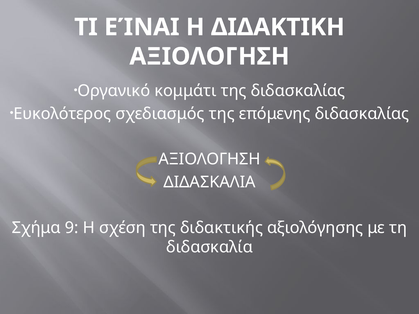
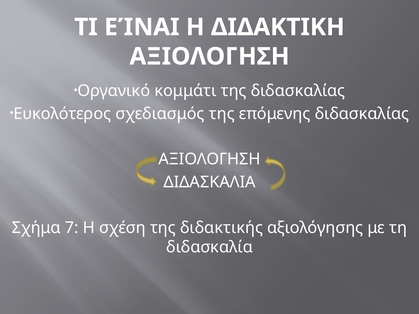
9: 9 -> 7 (72, 228)
